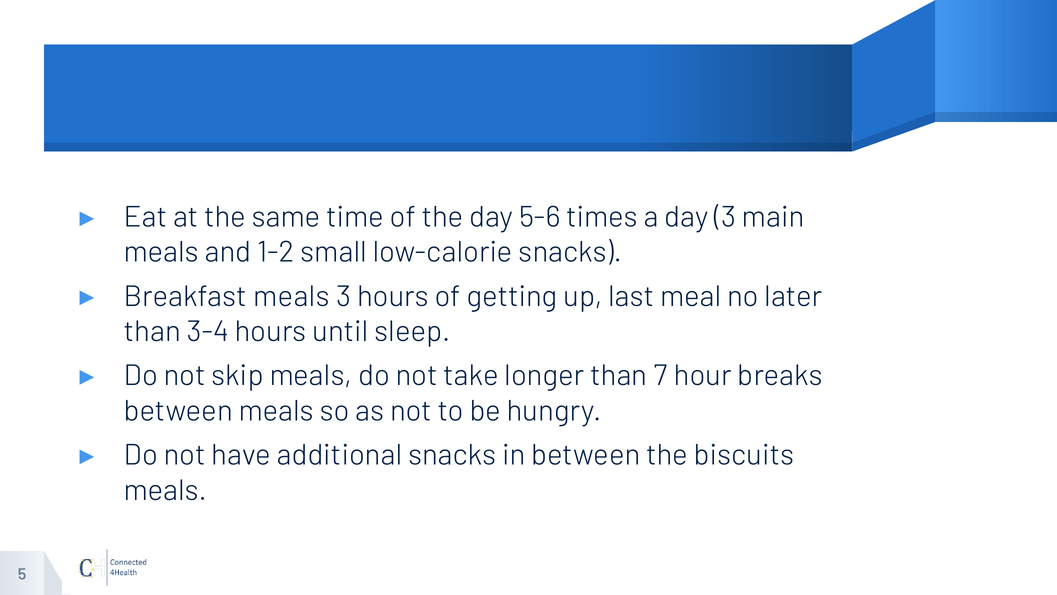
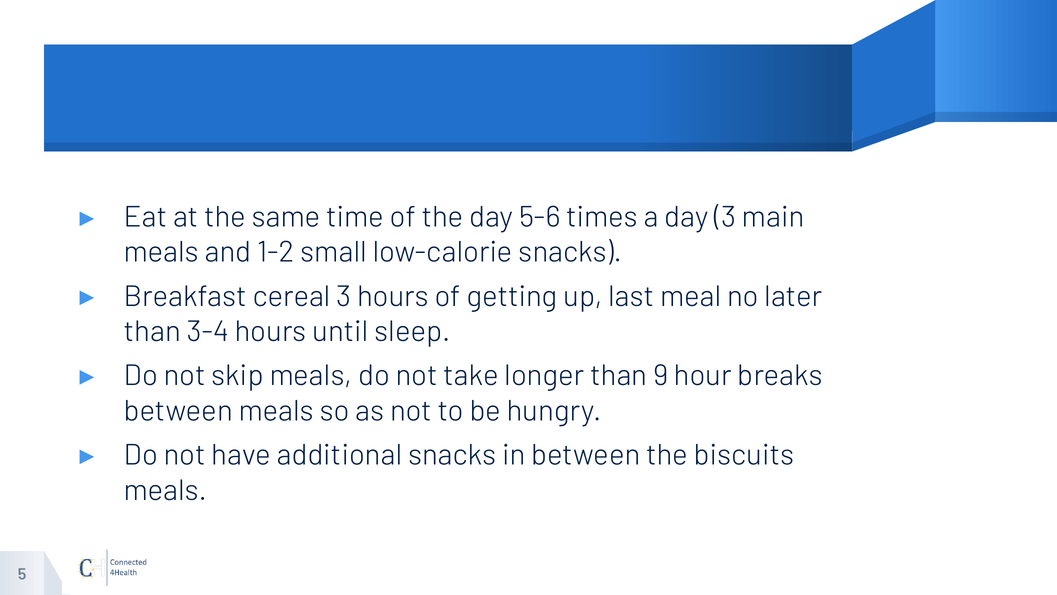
Breakfast meals: meals -> cereal (292, 296)
7: 7 -> 9 (661, 375)
